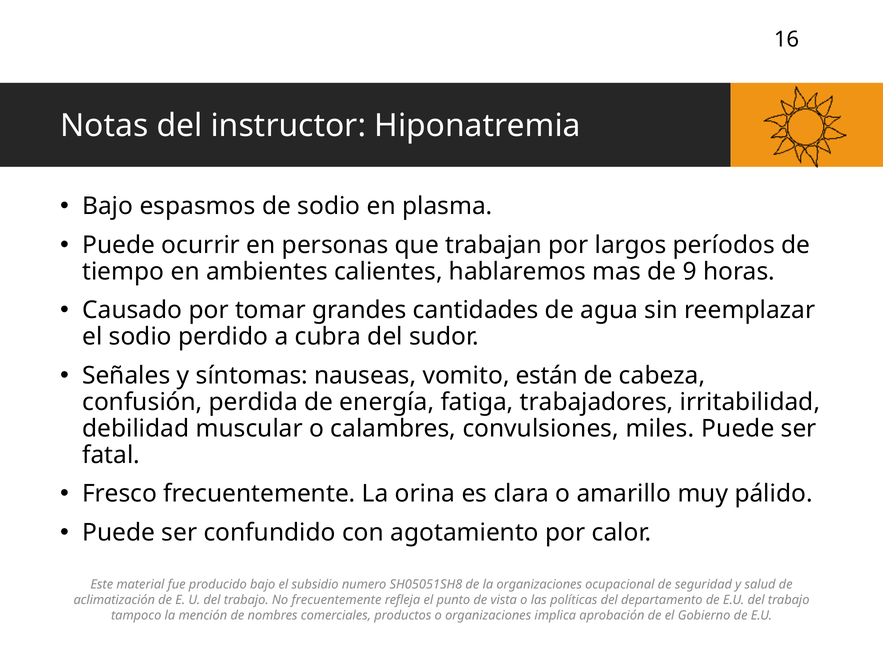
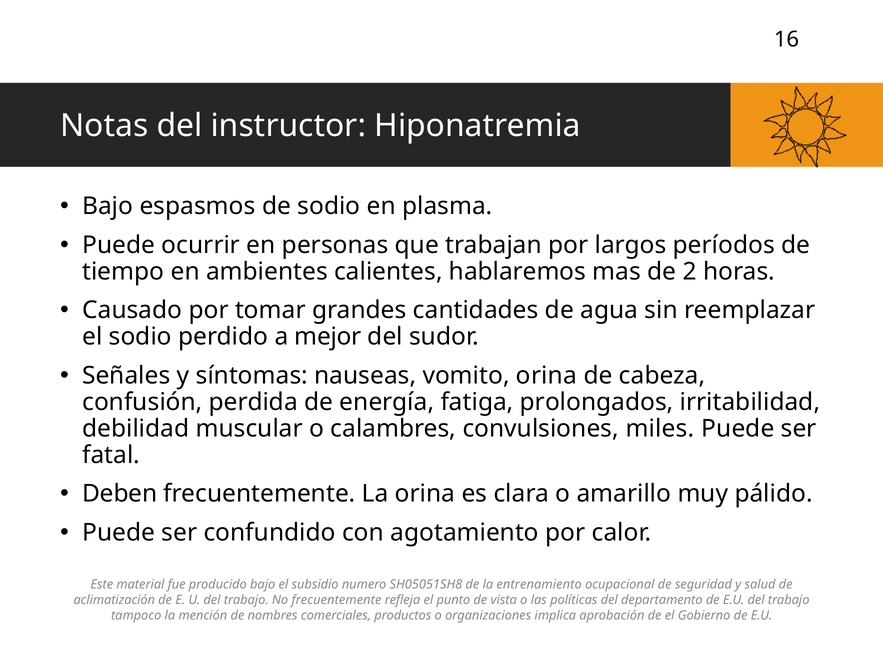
9: 9 -> 2 (690, 272)
cubra: cubra -> mejor (328, 337)
vomito están: están -> orina (547, 376)
trabajadores: trabajadores -> prolongados (597, 402)
Fresco: Fresco -> Deben (120, 494)
la organizaciones: organizaciones -> entrenamiento (539, 585)
